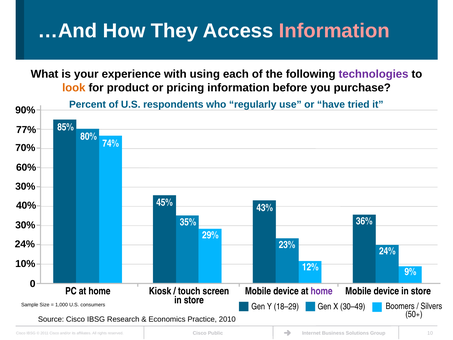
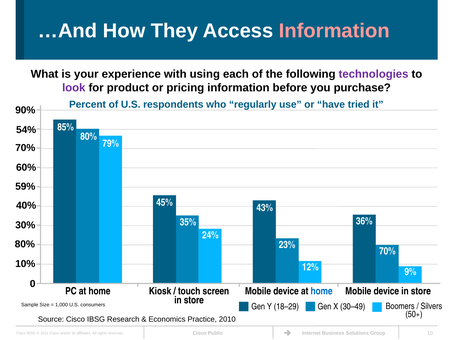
look colour: orange -> purple (74, 88)
77%: 77% -> 54% (26, 130)
74%: 74% -> 79% (111, 143)
30%: 30% -> 59% (25, 186)
29%: 29% -> 24% (210, 235)
24%: 24% -> 80% (25, 244)
24%: 24% -> 70% (387, 251)
home colour: purple -> blue (322, 291)
